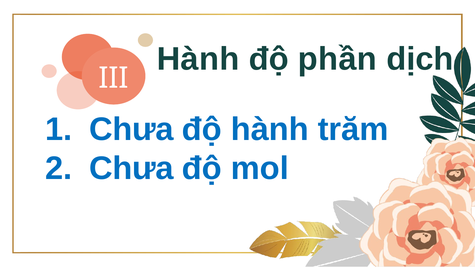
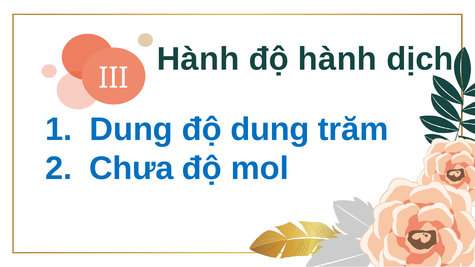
độ phần: phần -> hành (337, 59)
Chưa: Chưa -> Dung (131, 129)
độ hành: hành -> dung (270, 129)
